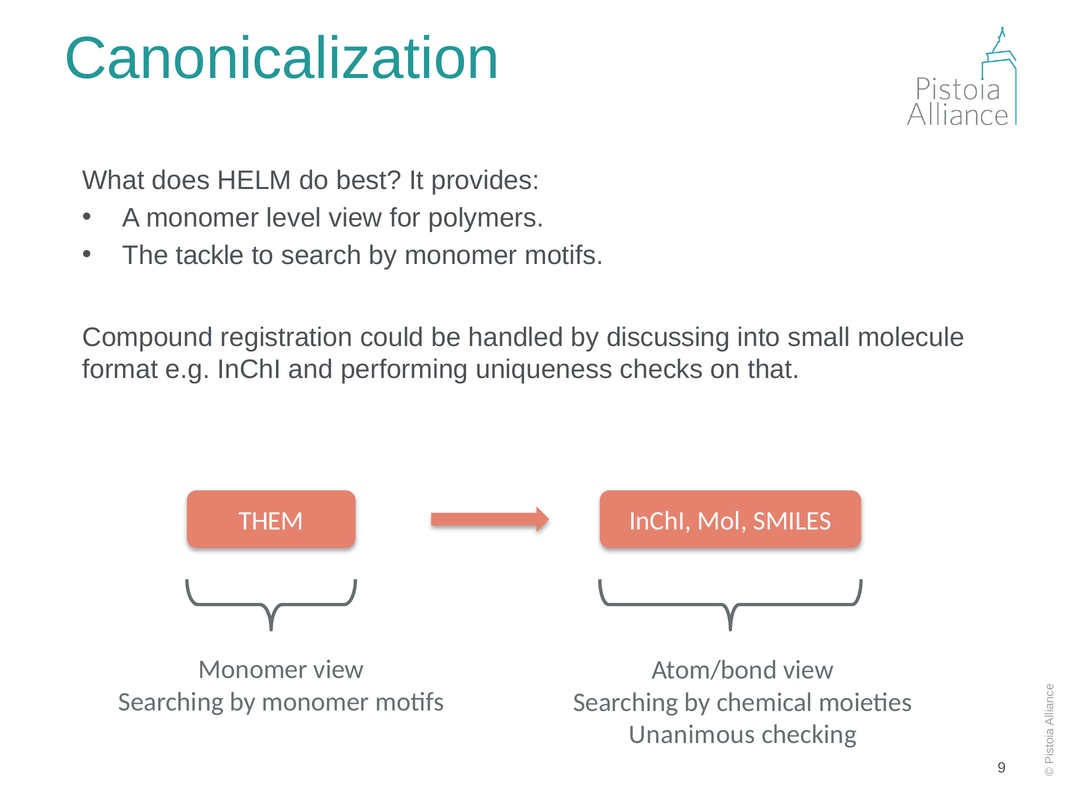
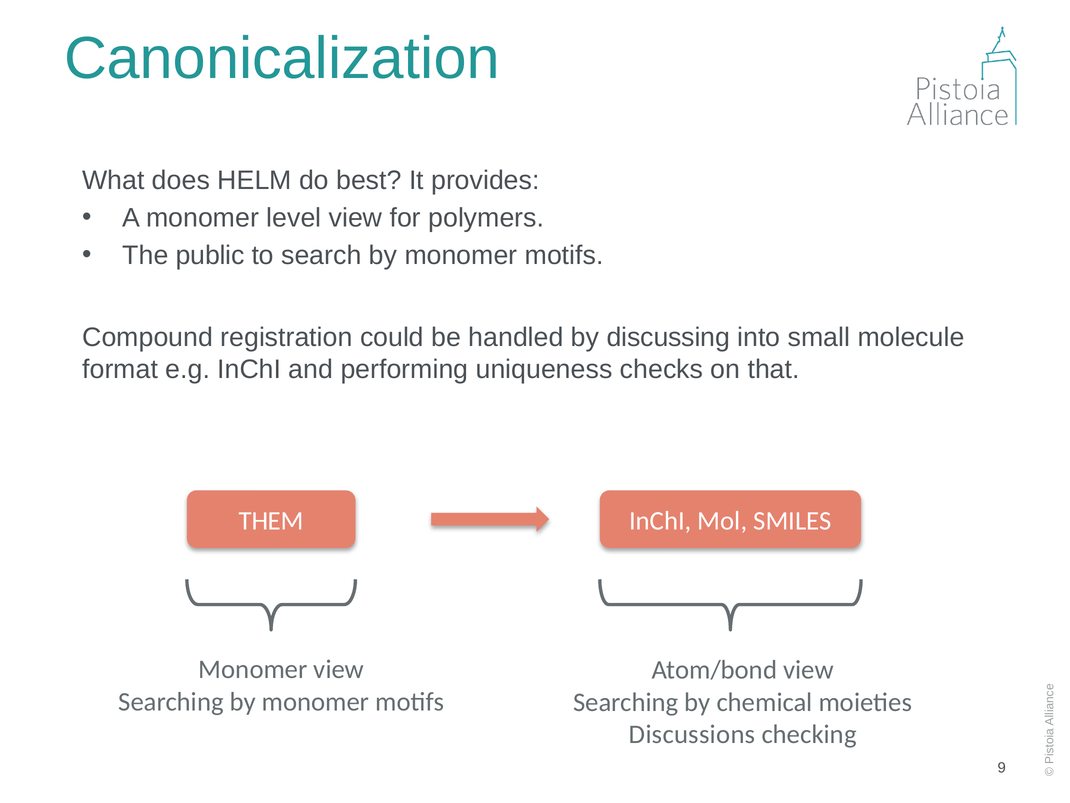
tackle: tackle -> public (210, 255)
Unanimous: Unanimous -> Discussions (692, 734)
